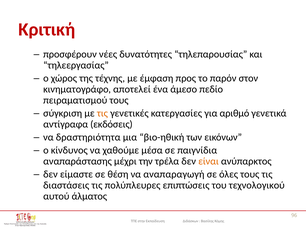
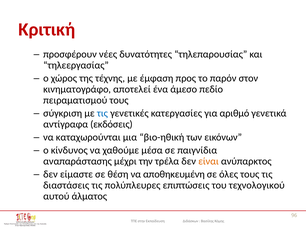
τις colour: orange -> blue (102, 114)
δραστηριότητα: δραστηριότητα -> καταχωρούνται (88, 138)
αναπαραγωγή: αναπαραγωγή -> αποθηκευμένη (174, 175)
